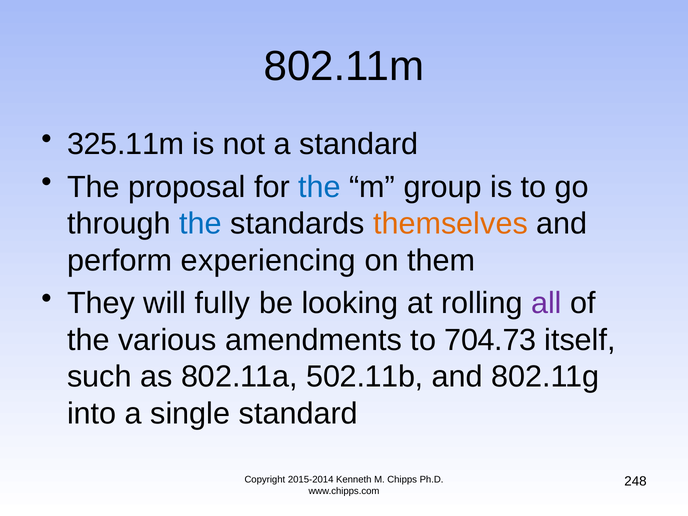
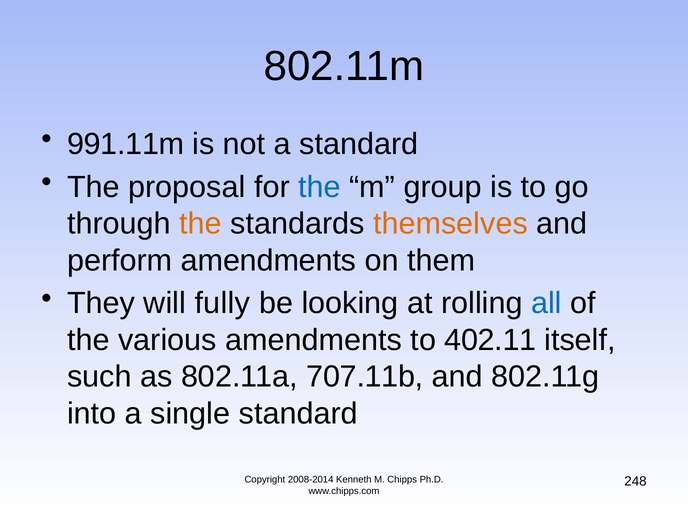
325.11m: 325.11m -> 991.11m (126, 144)
the colour: blue -> orange (200, 224)
perform experiencing: experiencing -> amendments (269, 261)
all colour: purple -> blue (546, 303)
704.73: 704.73 -> 402.11 (490, 340)
502.11b: 502.11b -> 707.11b (365, 377)
2015-2014: 2015-2014 -> 2008-2014 (311, 480)
